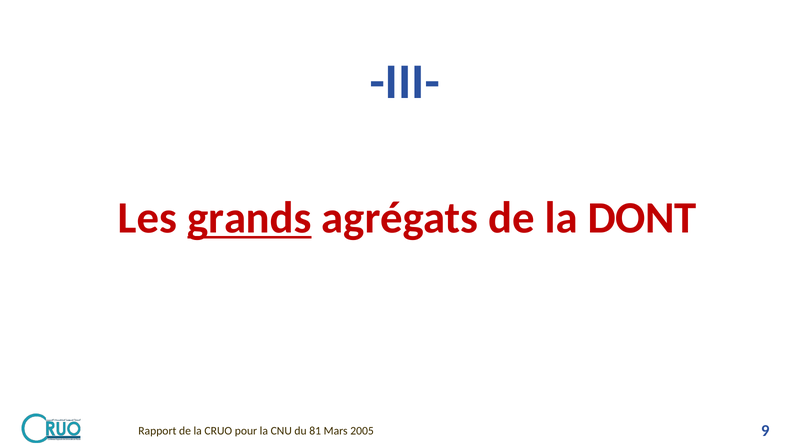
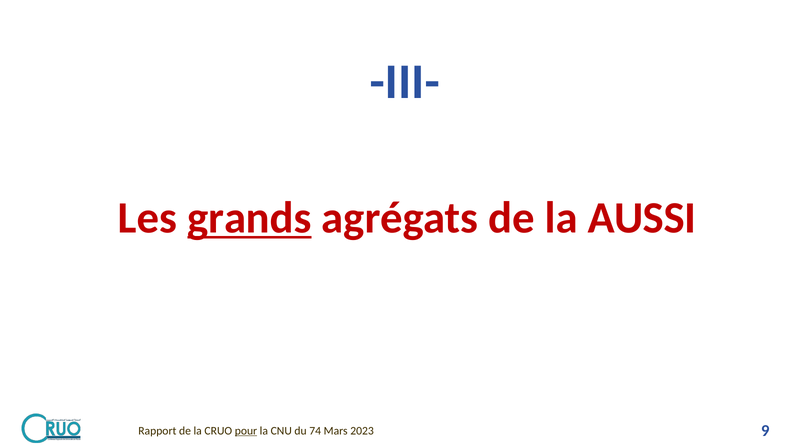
DONT: DONT -> AUSSI (642, 218)
pour underline: none -> present (246, 430)
81: 81 -> 74 (315, 430)
2005: 2005 -> 2023 (362, 430)
